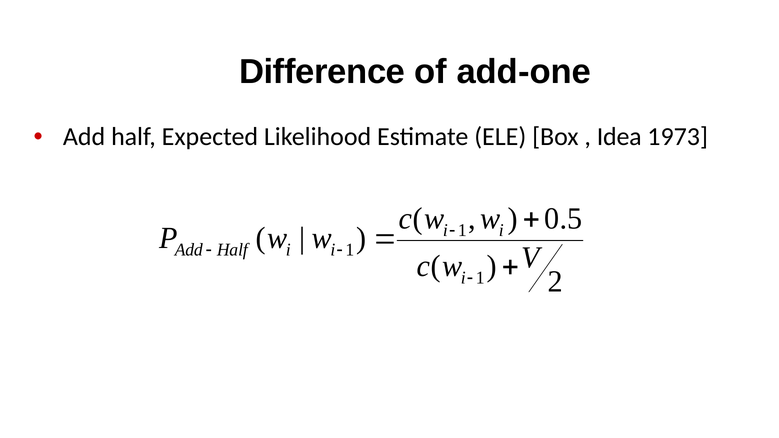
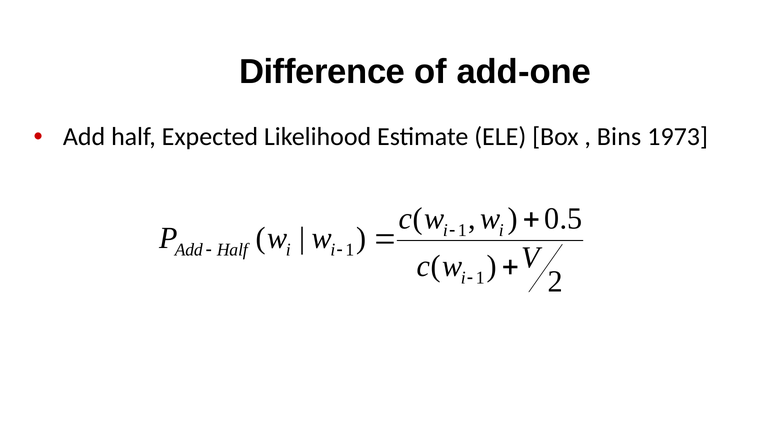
Idea: Idea -> Bins (619, 137)
